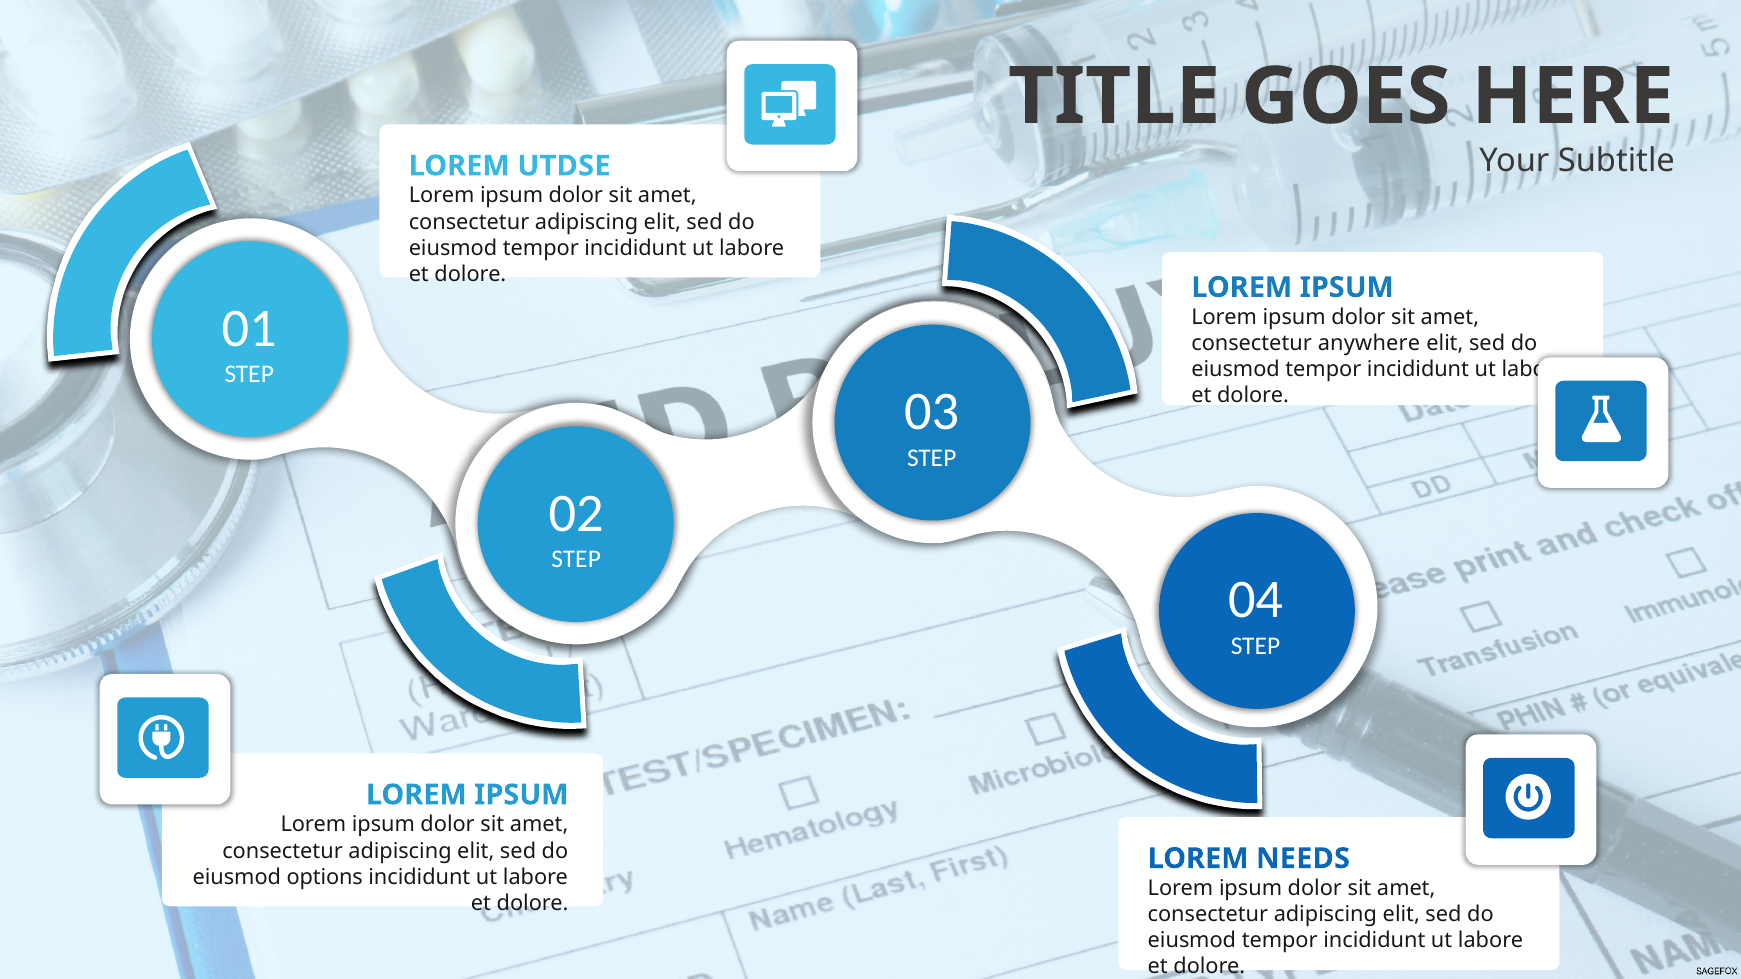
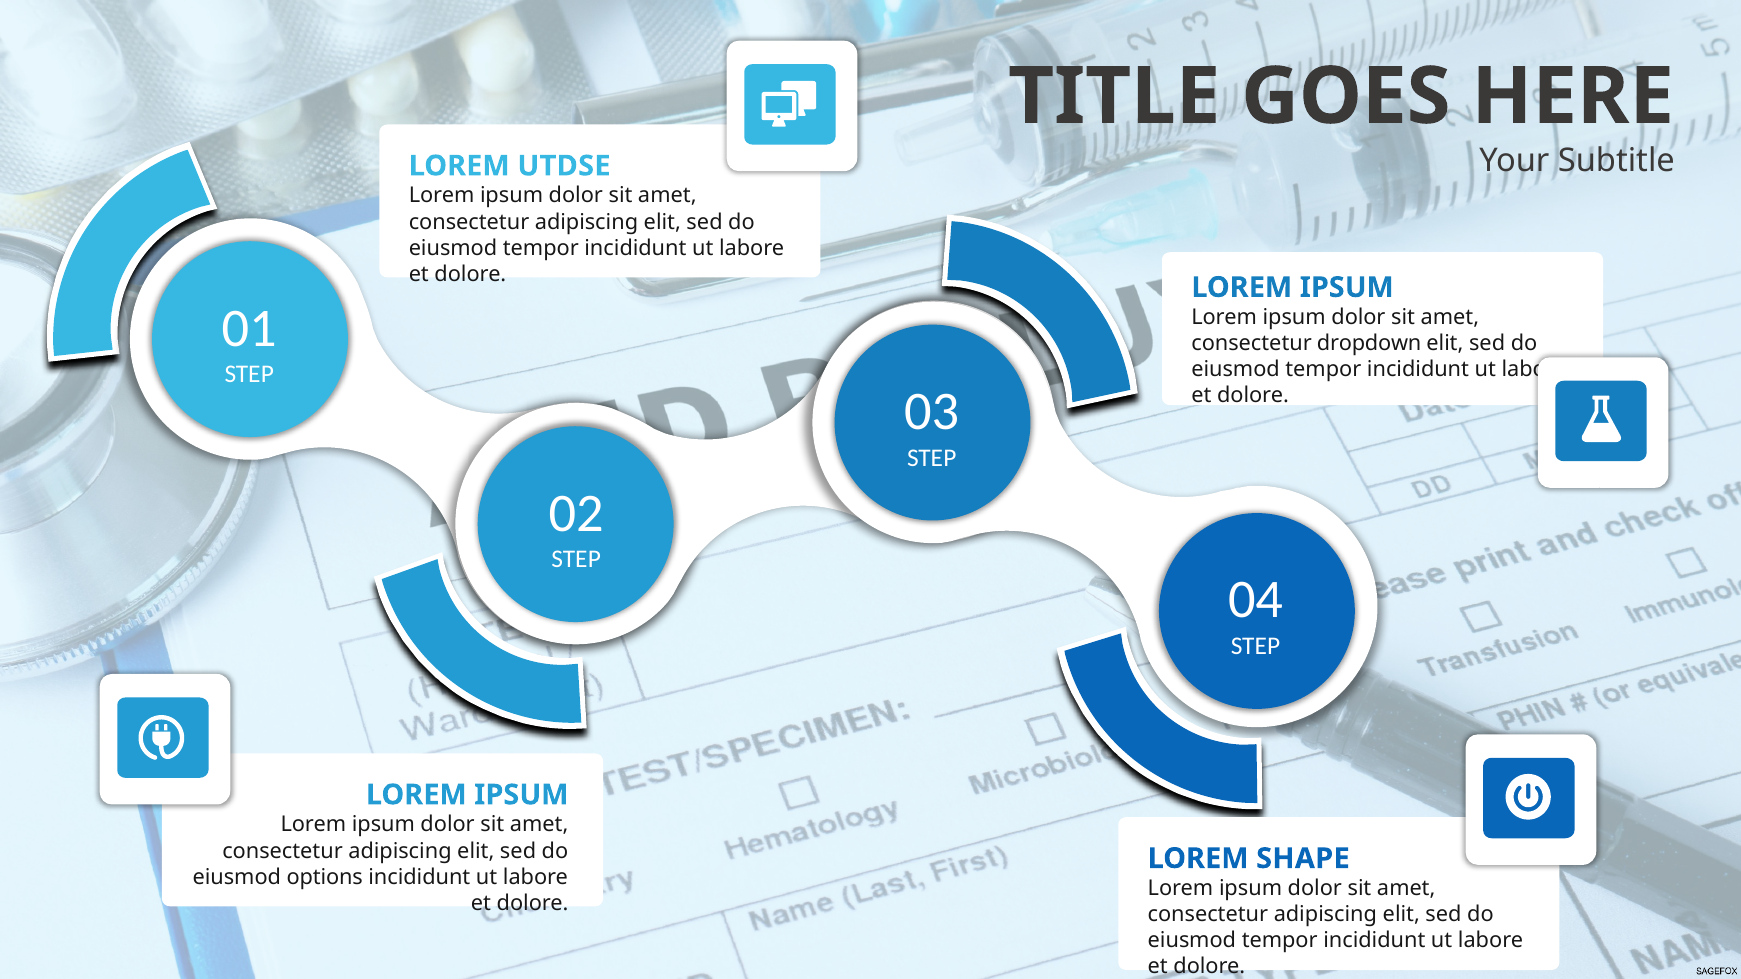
anywhere: anywhere -> dropdown (1369, 344)
NEEDS: NEEDS -> SHAPE (1303, 859)
